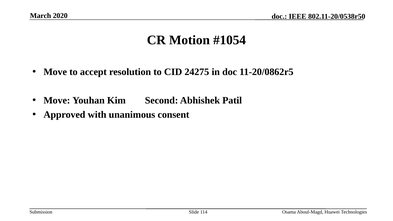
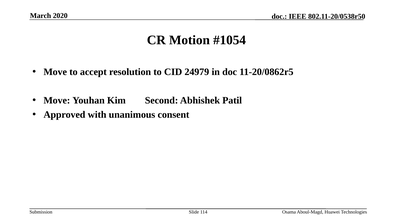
24275: 24275 -> 24979 (197, 72)
